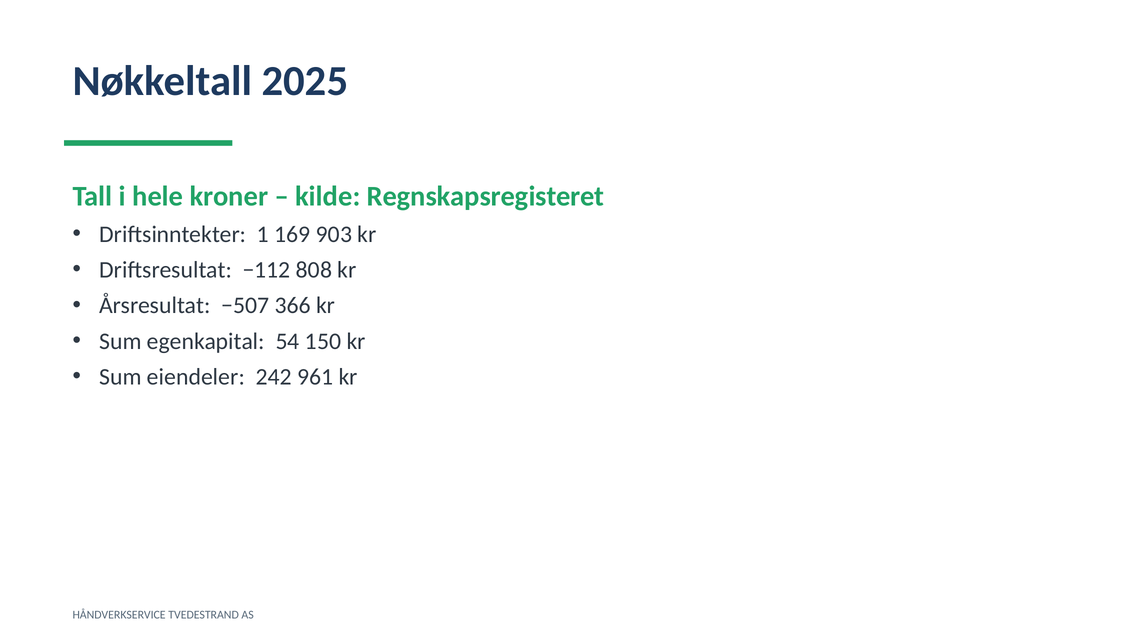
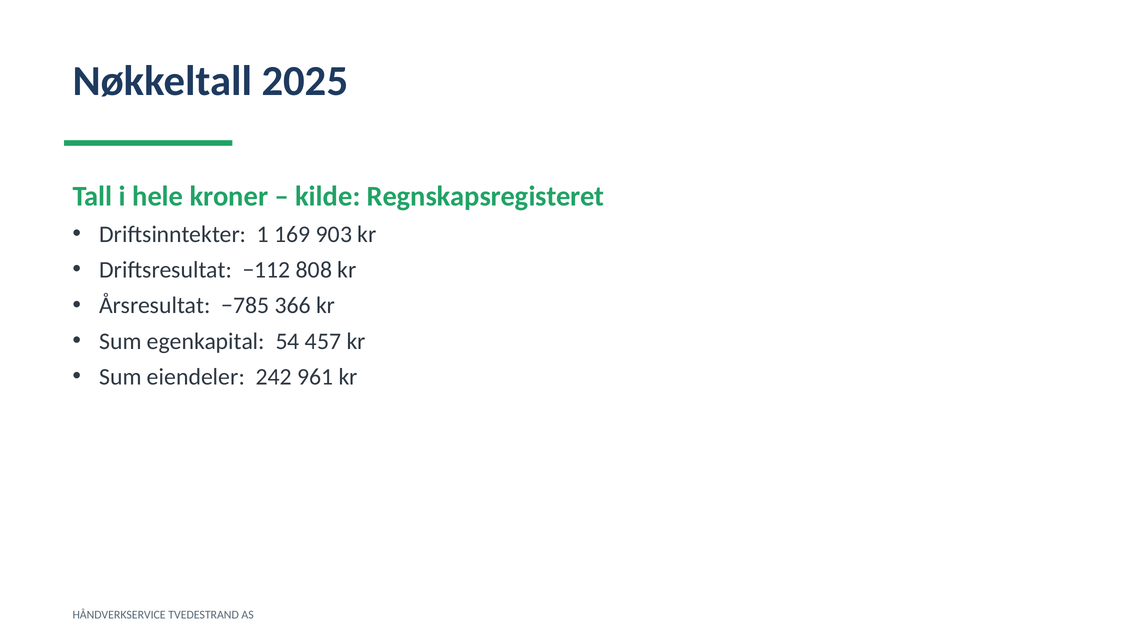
−507: −507 -> −785 (245, 306)
150: 150 -> 457 (323, 341)
